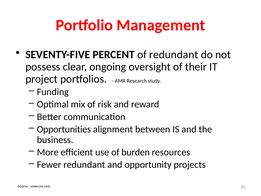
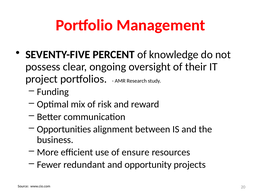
of redundant: redundant -> knowledge (174, 55)
burden: burden -> ensure (136, 152)
